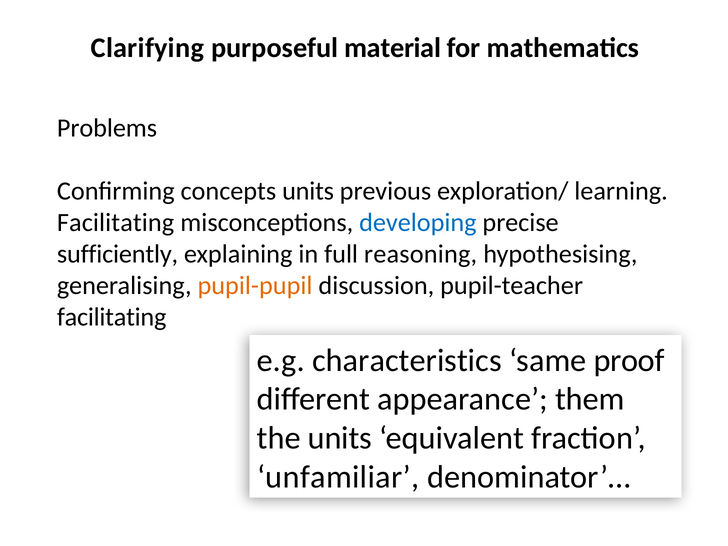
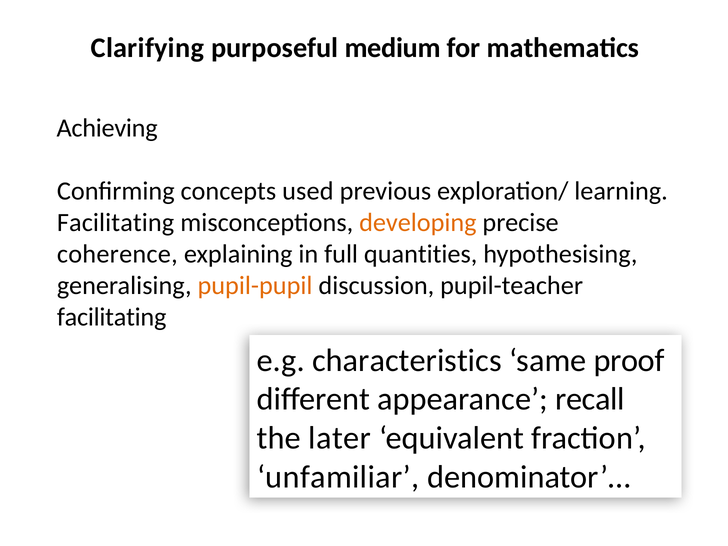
material: material -> medium (393, 48)
Problems: Problems -> Achieving (107, 128)
concepts units: units -> used (308, 191)
developing colour: blue -> orange (418, 222)
sufficiently: sufficiently -> coherence (117, 254)
reasoning: reasoning -> quantities (421, 254)
them: them -> recall (590, 399)
the units: units -> later (340, 438)
